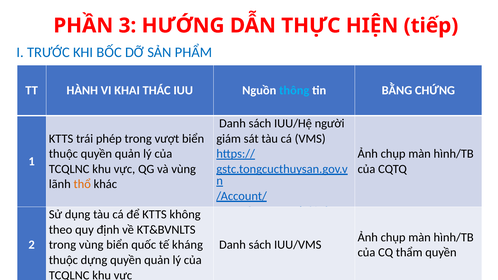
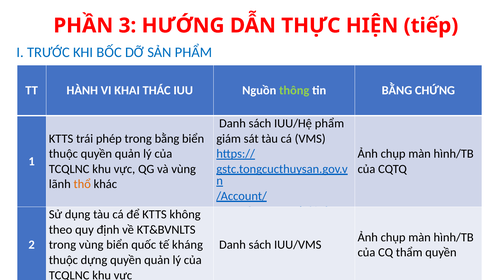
thông colour: light blue -> light green (294, 91)
IUU/Hệ người: người -> phẩm (329, 123)
trong vượt: vượt -> bằng (167, 139)
